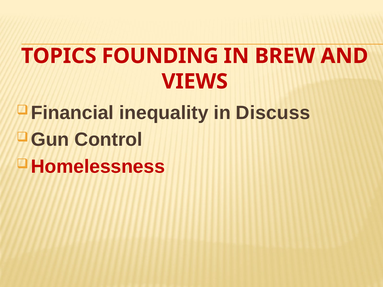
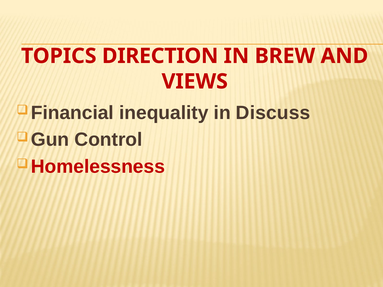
FOUNDING: FOUNDING -> DIRECTION (160, 56)
